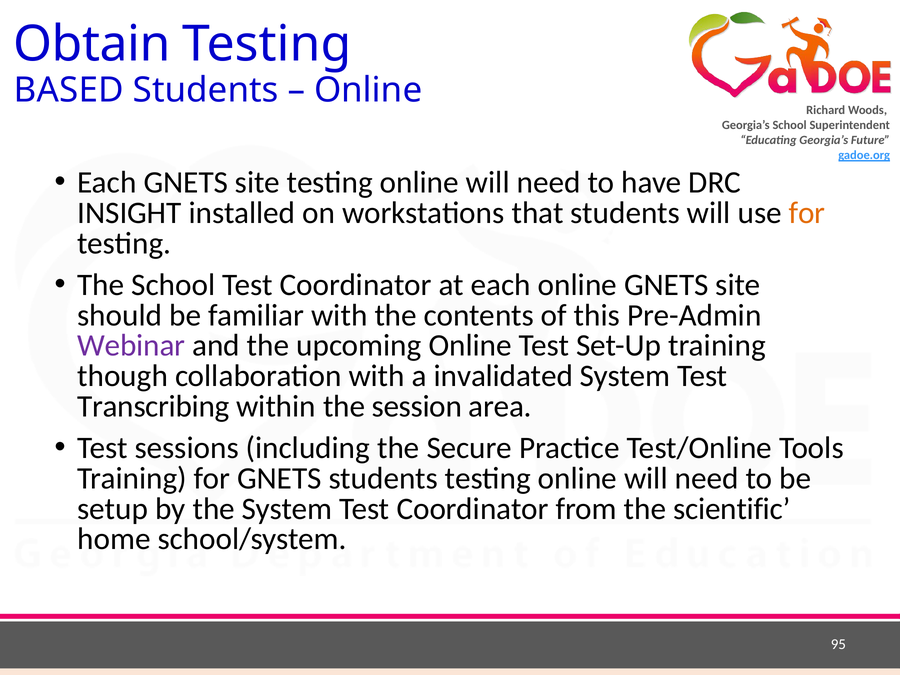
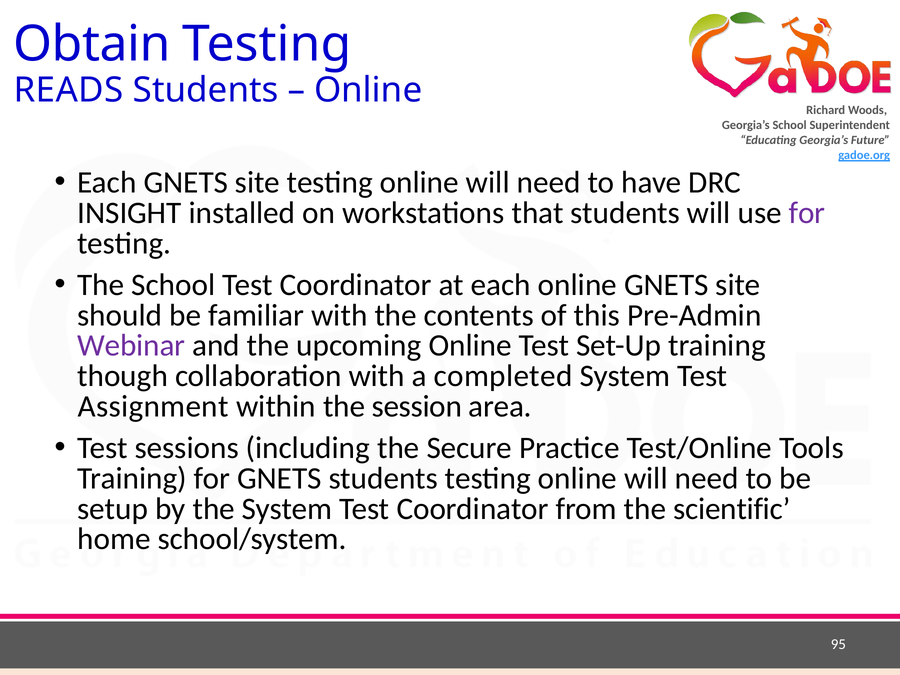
BASED: BASED -> READS (69, 90)
for colour: orange -> purple (807, 213)
invalidated: invalidated -> completed (503, 376)
Transcribing: Transcribing -> Assignment (153, 406)
